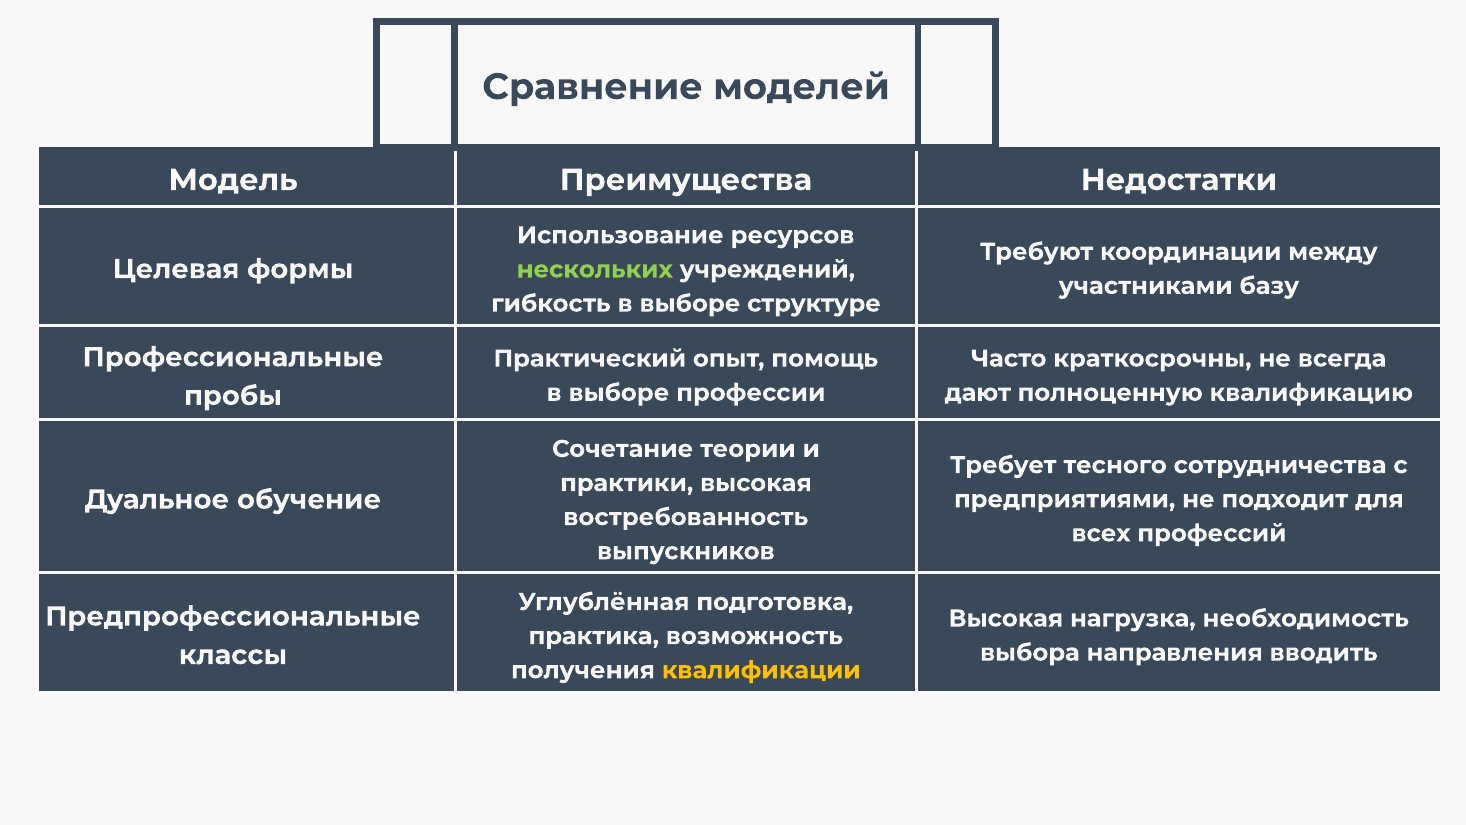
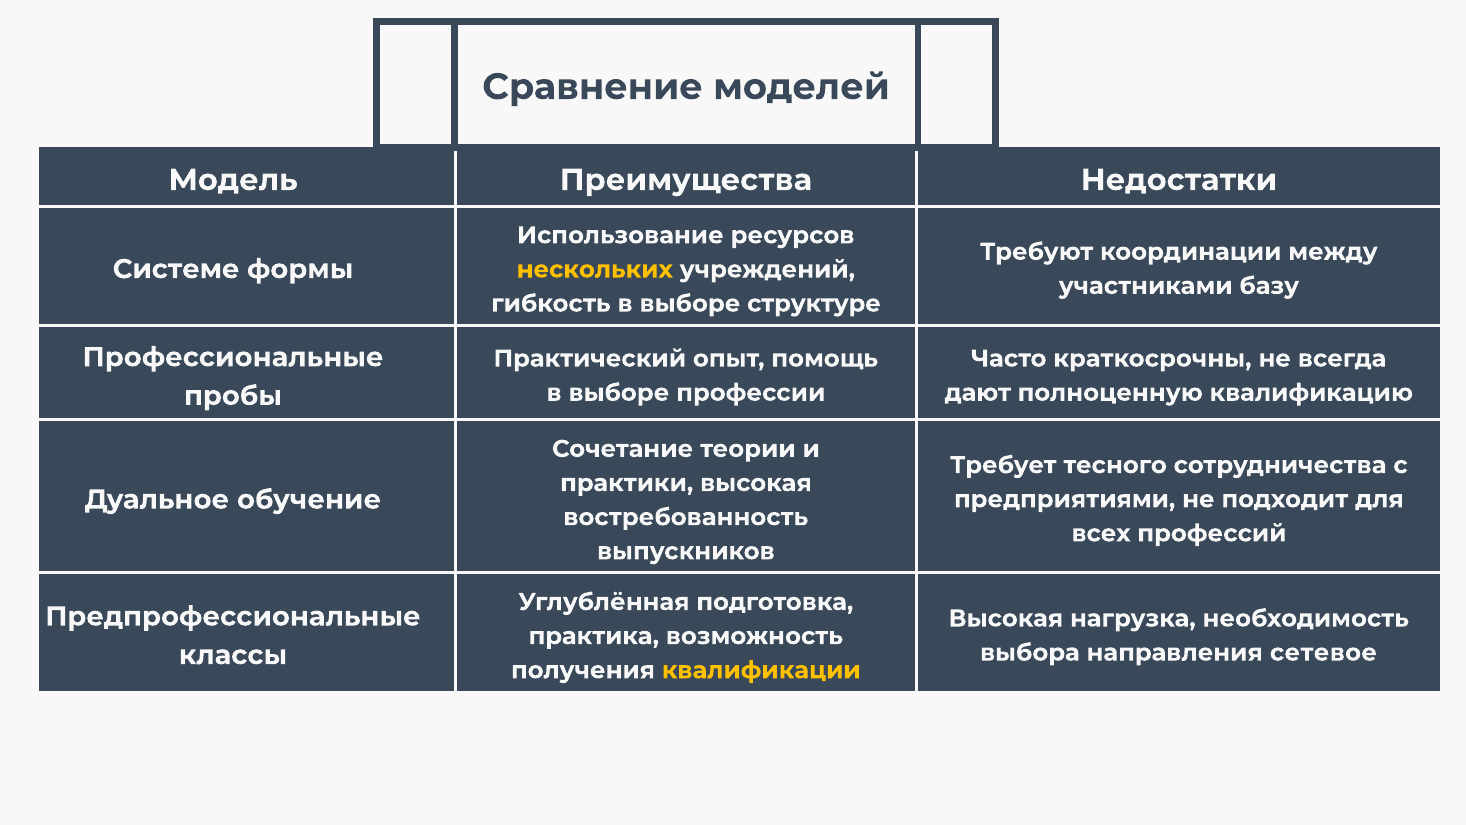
Целевая: Целевая -> Системе (176, 269)
нескольких colour: light green -> yellow (595, 269)
вводить: вводить -> сетевое (1323, 652)
